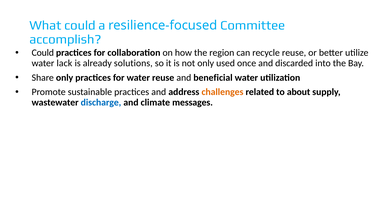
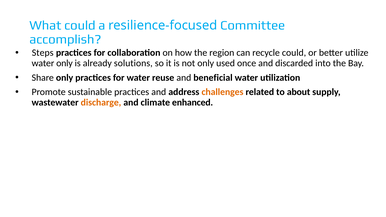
Could: Could -> Steps (43, 53)
recycle reuse: reuse -> could (294, 53)
water lack: lack -> only (65, 63)
discharge colour: blue -> orange (101, 103)
messages: messages -> enhanced (193, 103)
